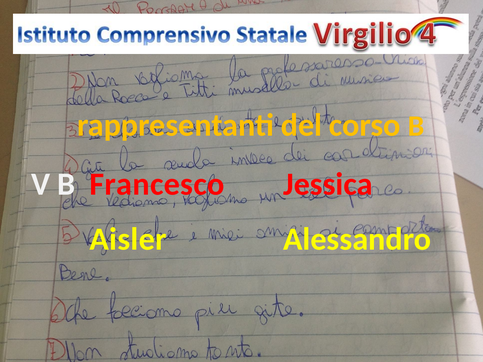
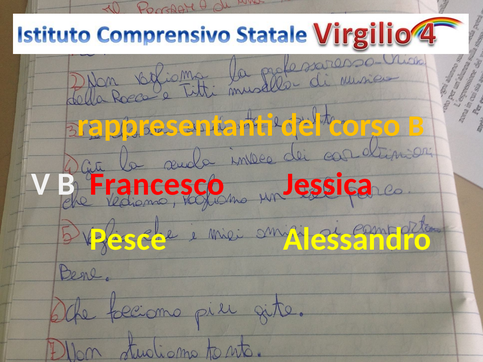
Aisler: Aisler -> Pesce (128, 239)
